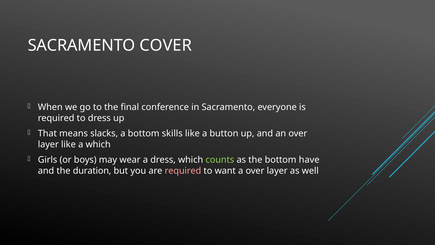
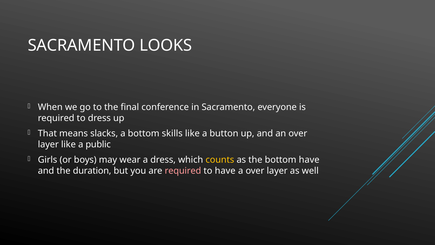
COVER: COVER -> LOOKS (166, 45)
a which: which -> public (98, 144)
counts colour: light green -> yellow (220, 160)
to want: want -> have (225, 171)
